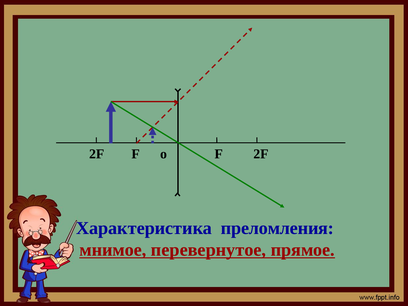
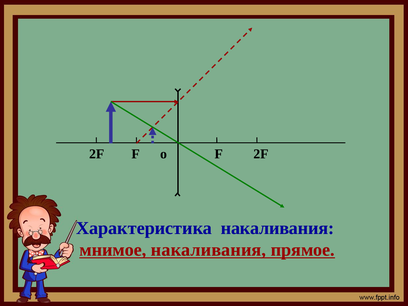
Характеристика преломления: преломления -> накаливания (277, 228)
мнимое перевернутое: перевернутое -> накаливания (209, 250)
